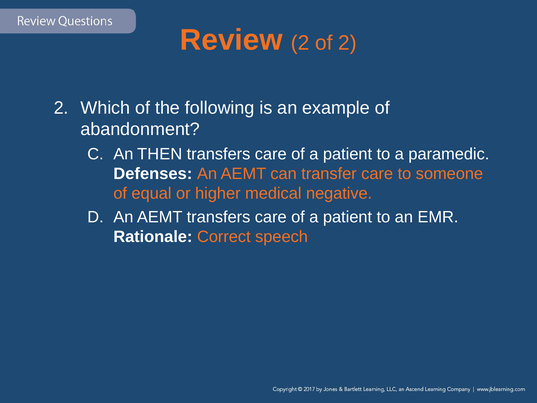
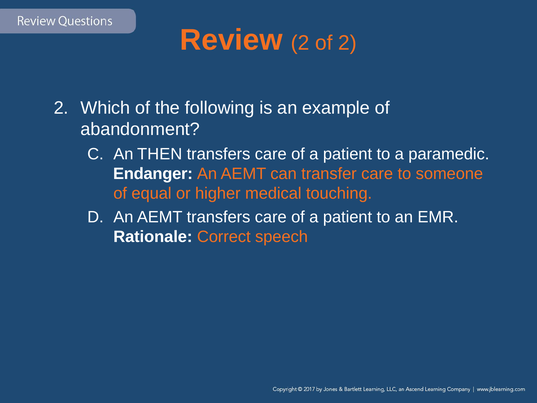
Defenses: Defenses -> Endanger (153, 174)
negative: negative -> touching (339, 193)
